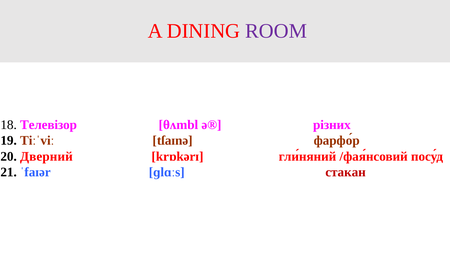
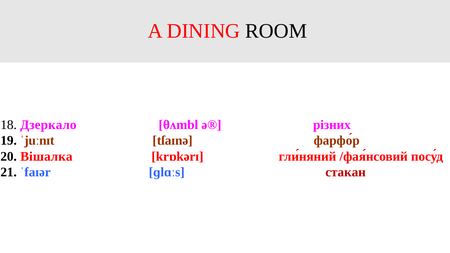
ROOM colour: purple -> black (276, 31)
Телевізор: Телевізор -> Дзеркало (48, 125)
Tiːˈviː: Tiːˈviː -> ˈjuːnɪt (37, 141)
Дверний: Дверний -> Вішалка (46, 156)
